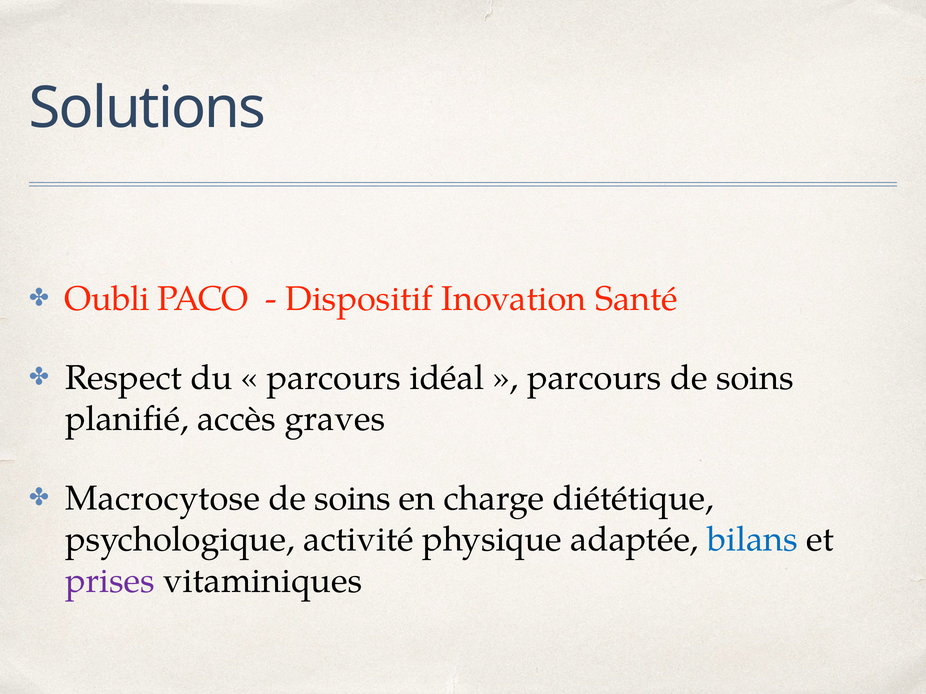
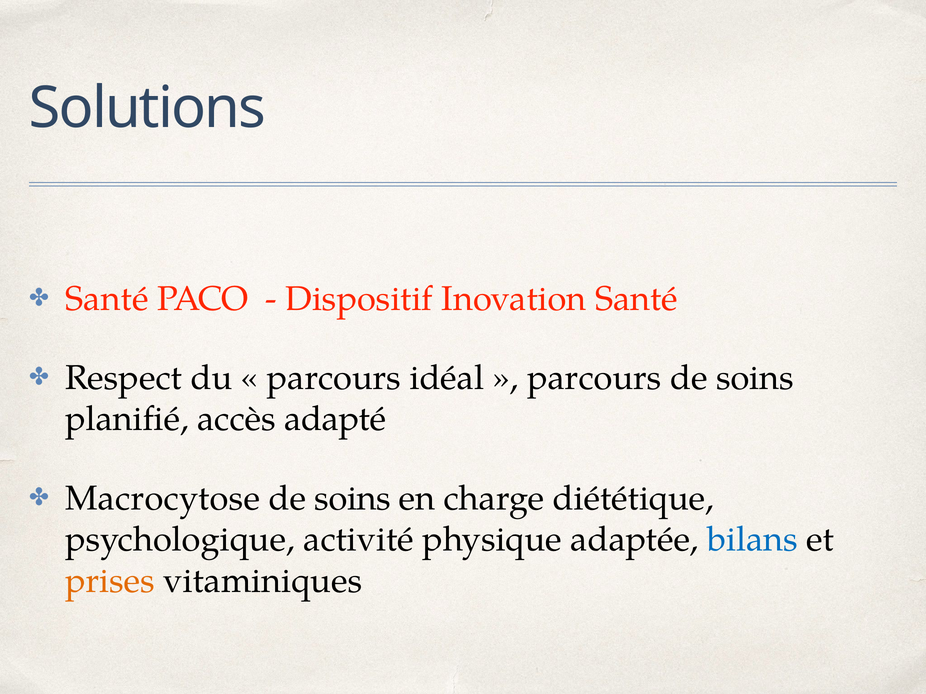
Oubli: Oubli -> Santé (107, 299)
graves: graves -> adapté (335, 419)
prises colour: purple -> orange (110, 581)
